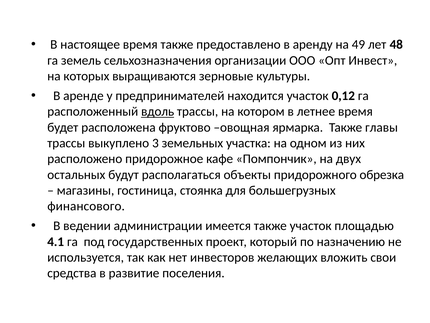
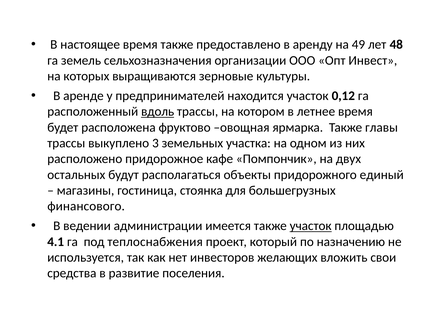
обрезка: обрезка -> единый (382, 174)
участок underline: none -> present (311, 226)
государственных: государственных -> теплоснабжения (155, 241)
